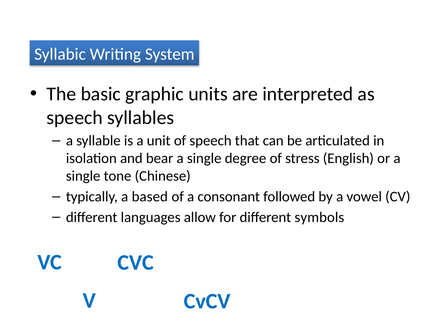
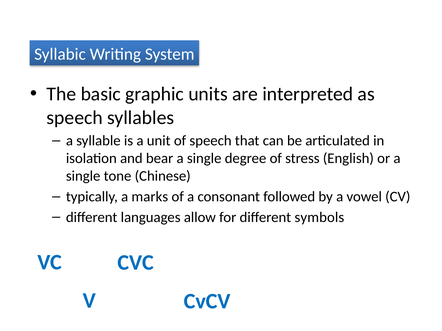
based: based -> marks (150, 197)
